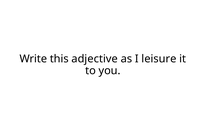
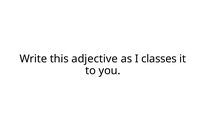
leisure: leisure -> classes (159, 59)
